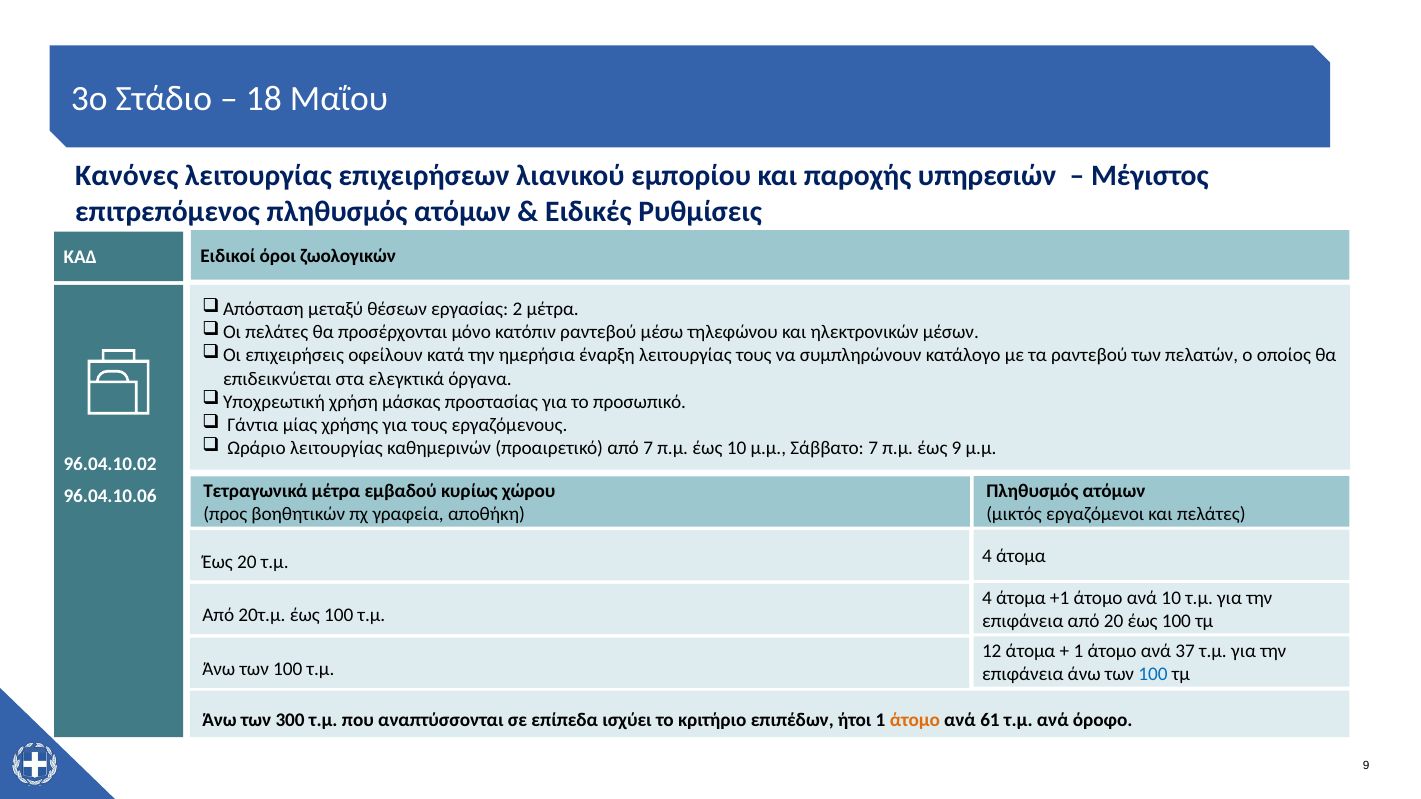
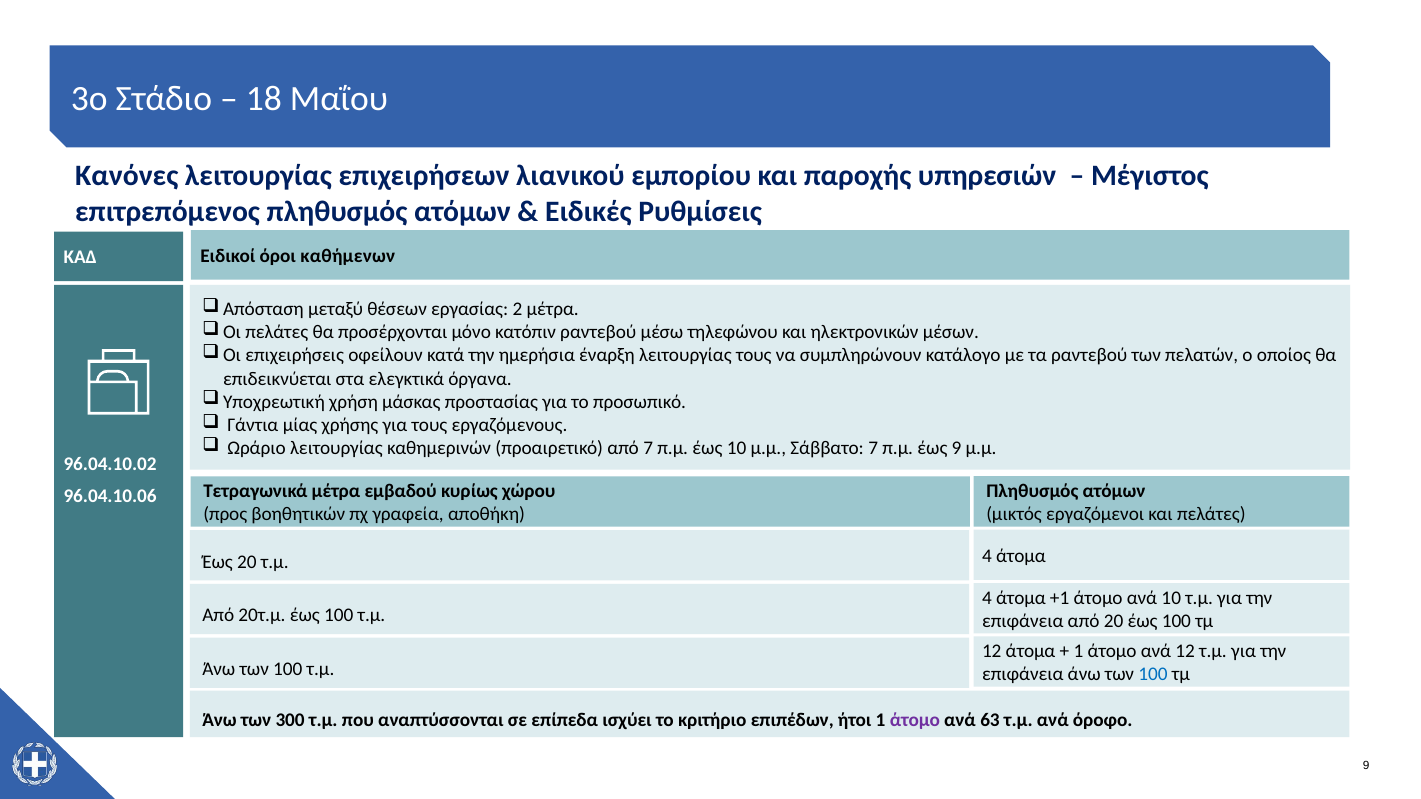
ζωολογικών: ζωολογικών -> καθήμενων (348, 256)
ανά 37: 37 -> 12 (1185, 652)
άτομο colour: orange -> purple (915, 721)
61: 61 -> 63 (990, 721)
